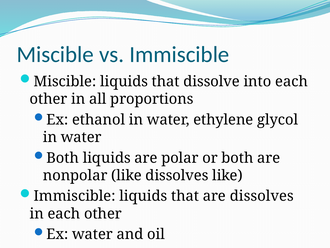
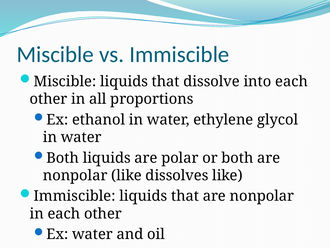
that are dissolves: dissolves -> nonpolar (262, 196)
